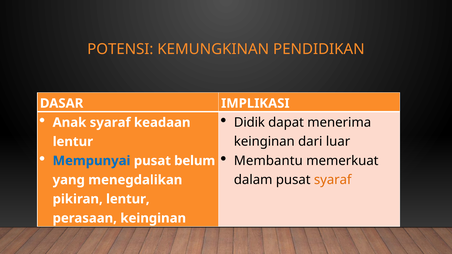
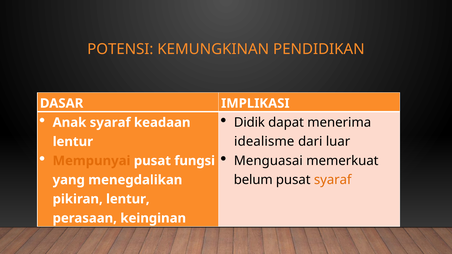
keinginan: keinginan -> idealisme (264, 142)
Mempunyai colour: blue -> orange (92, 161)
belum: belum -> fungsi (195, 161)
Membantu: Membantu -> Menguasai (268, 161)
dalam: dalam -> belum (253, 180)
